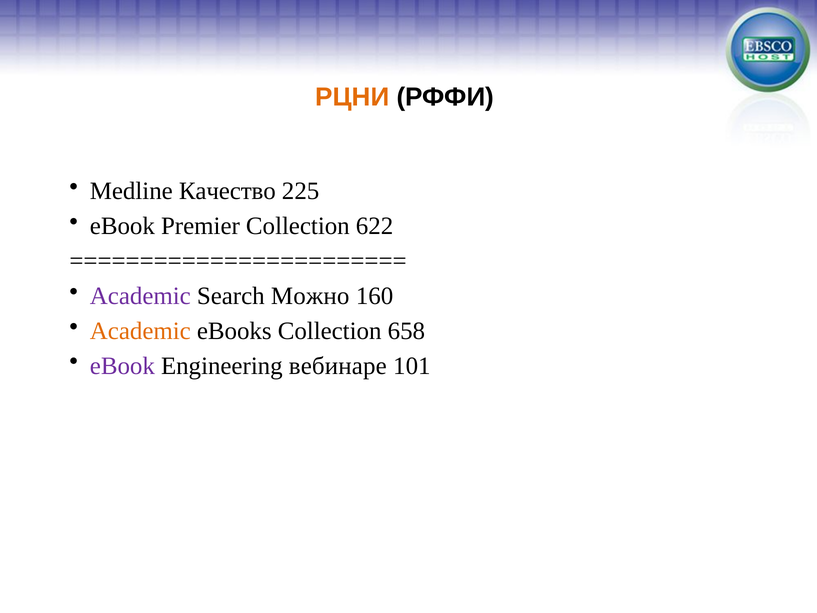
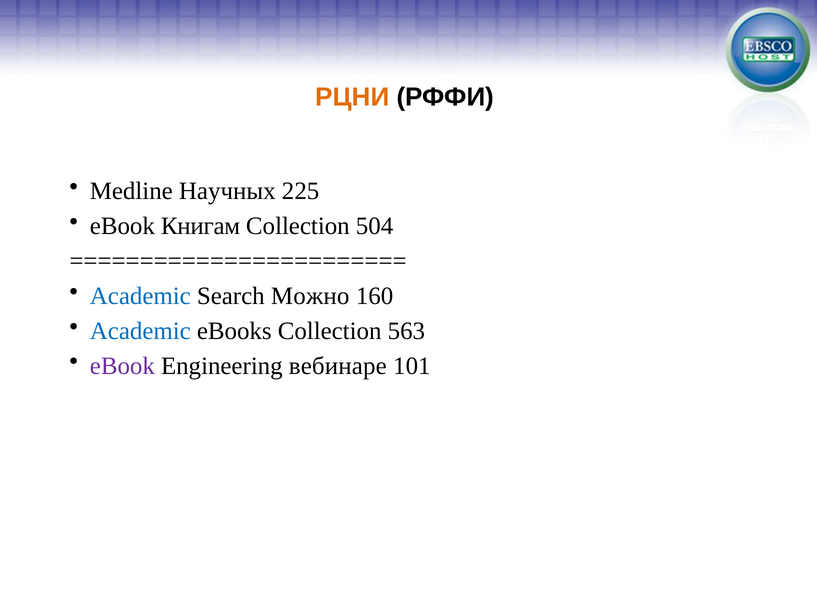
Качество: Качество -> Научных (227, 191)
Premier: Premier -> Книгам (201, 226)
622: 622 -> 504 (375, 226)
Academic colour: purple -> blue (140, 296)
Academic colour: orange -> blue (140, 331)
658: 658 -> 563 (406, 331)
